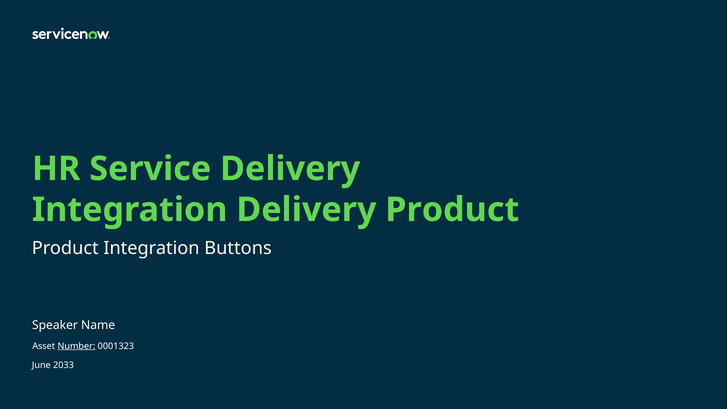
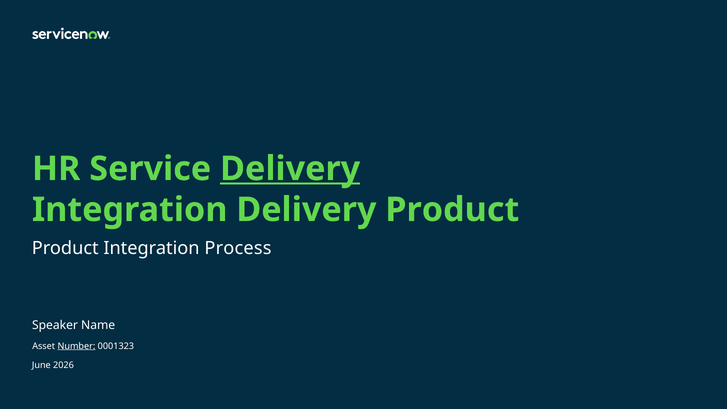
Delivery underline: none -> present (290, 169)
Buttons: Buttons -> Process (238, 248)
2033: 2033 -> 2026 (63, 365)
